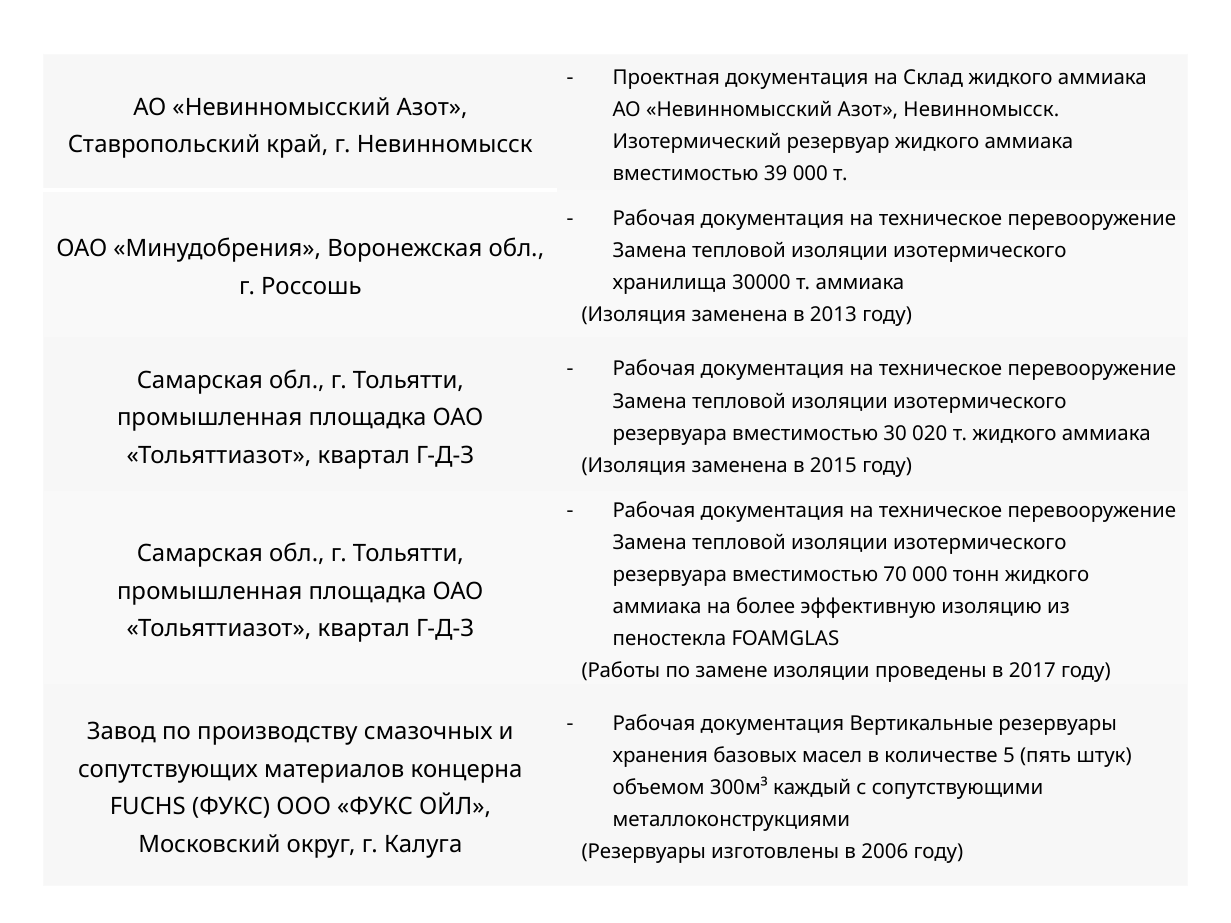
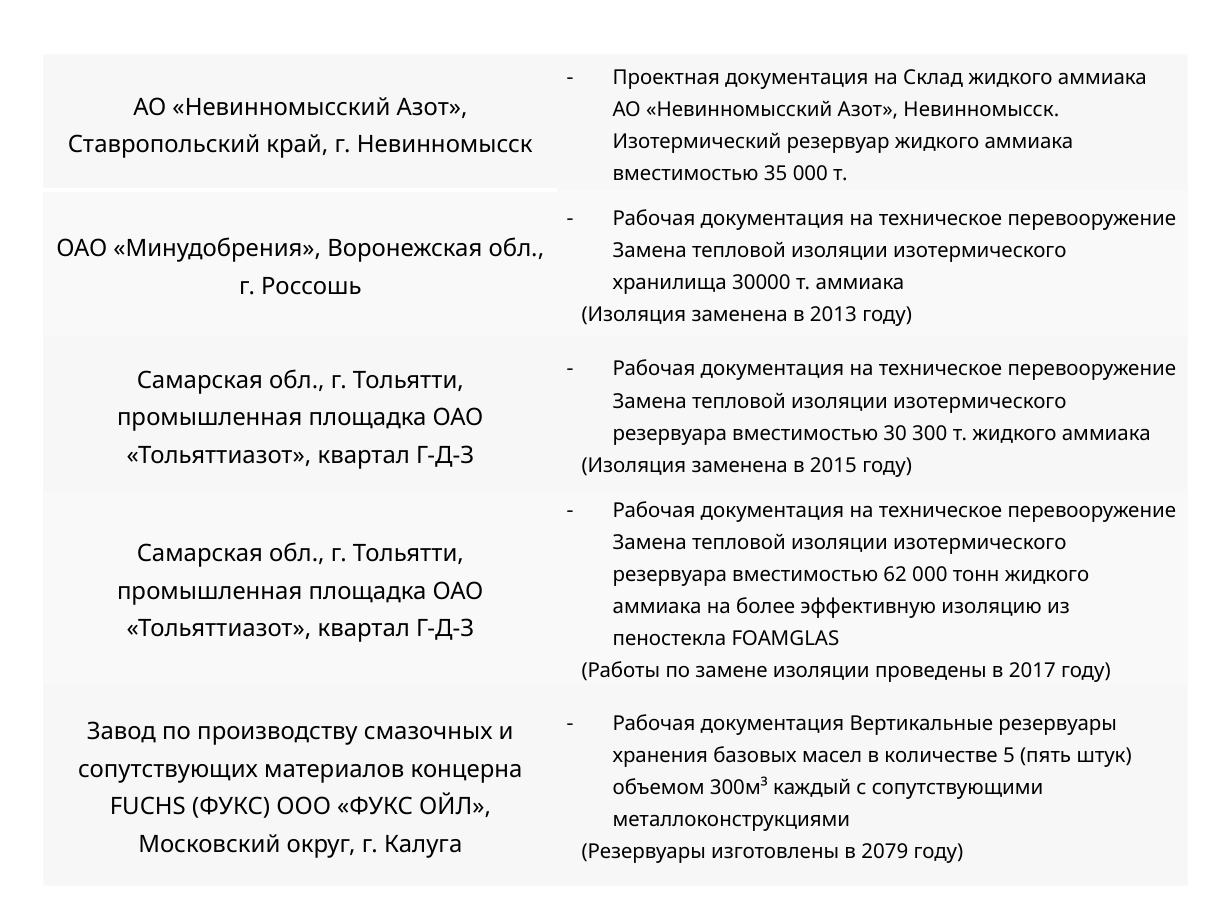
39: 39 -> 35 (776, 174)
020: 020 -> 300 (930, 433)
70: 70 -> 62 (895, 575)
2006: 2006 -> 2079 (885, 852)
